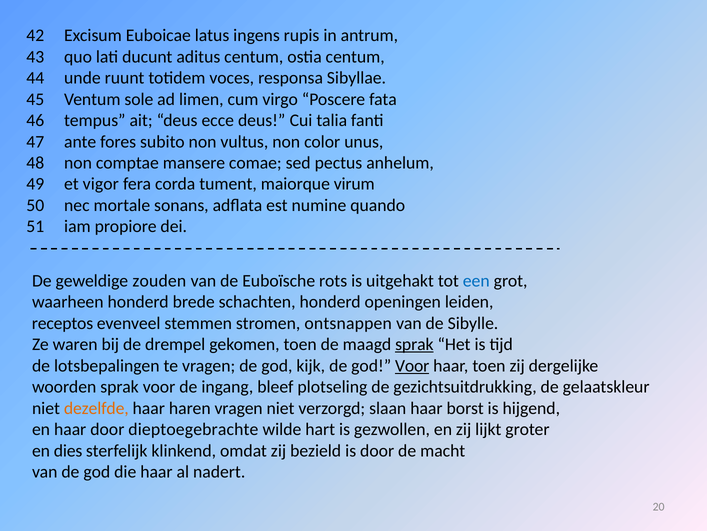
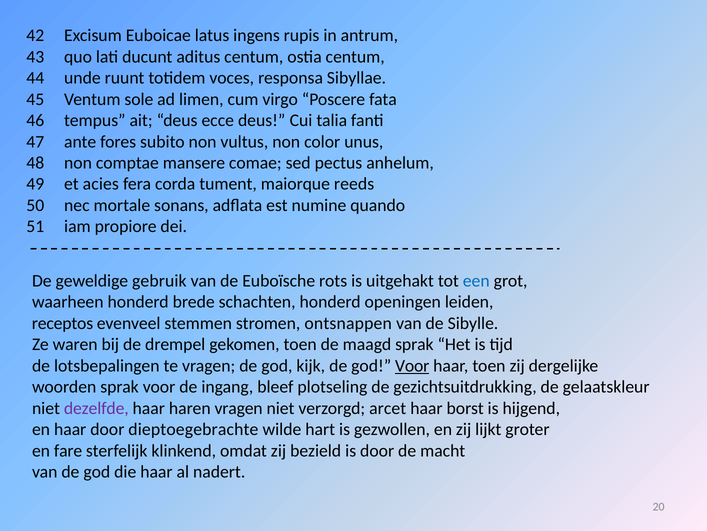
vigor: vigor -> acies (101, 184)
virum: virum -> reeds (354, 184)
zouden: zouden -> gebruik (159, 280)
sprak underline: present -> none (414, 344)
dezelfde colour: orange -> purple (96, 408)
slaan: slaan -> arcet (388, 408)
dies: dies -> fare (68, 450)
